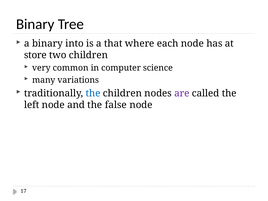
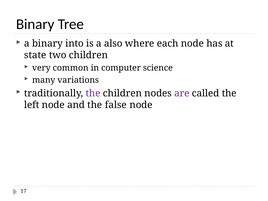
that: that -> also (113, 44)
store: store -> state (35, 55)
the colour: blue -> purple (93, 93)
